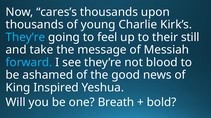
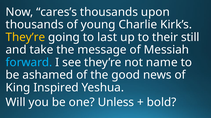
They’re colour: light blue -> yellow (25, 37)
feel: feel -> last (107, 37)
blood: blood -> name (162, 63)
Breath: Breath -> Unless (116, 103)
